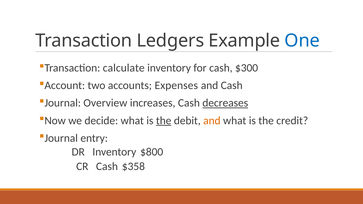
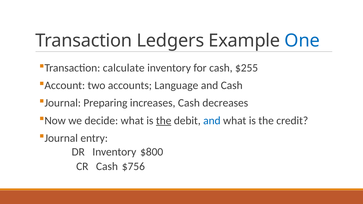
$300: $300 -> $255 (247, 68)
Expenses: Expenses -> Language (176, 86)
Overview: Overview -> Preparing (105, 103)
decreases underline: present -> none (225, 103)
and colour: orange -> blue (212, 121)
$358: $358 -> $756 (133, 166)
